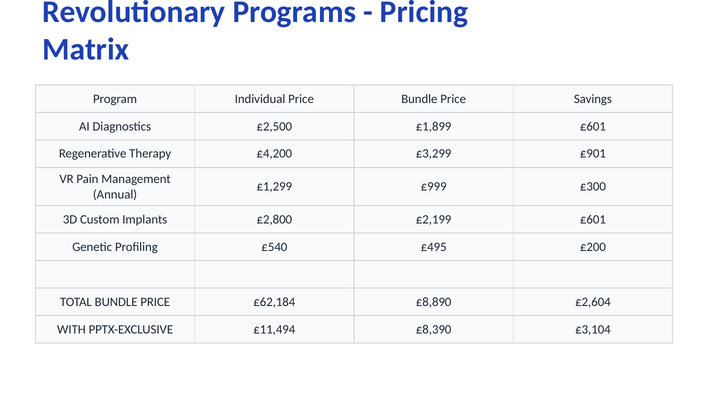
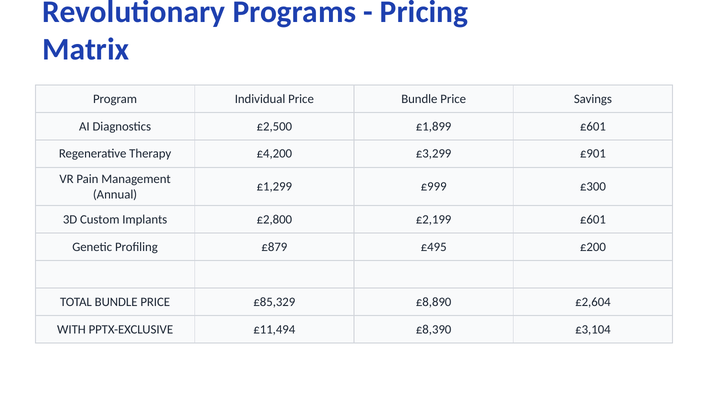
£540: £540 -> £879 (274, 247)
£62,184: £62,184 -> £85,329 (274, 302)
